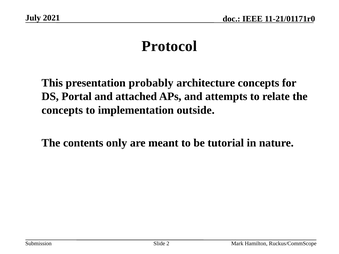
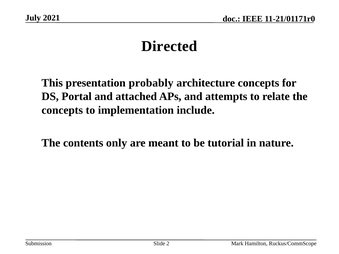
Protocol: Protocol -> Directed (169, 46)
outside: outside -> include (196, 110)
